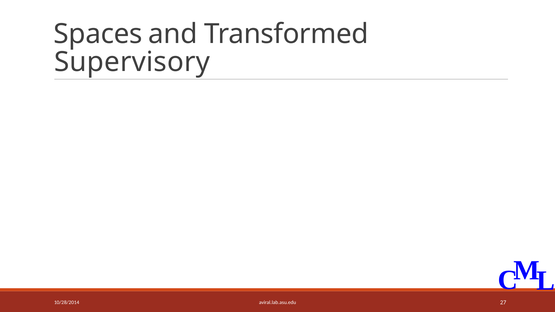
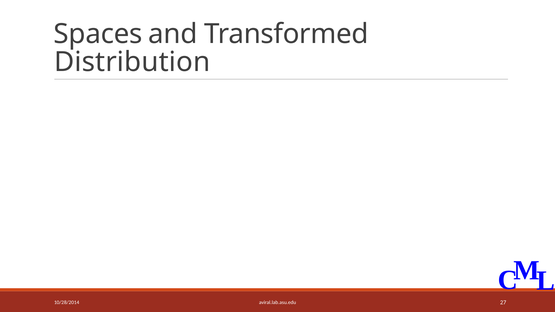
Supervisory: Supervisory -> Distribution (132, 62)
